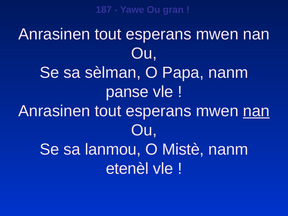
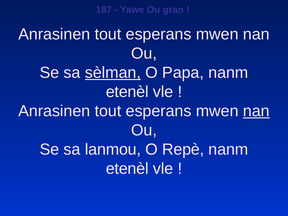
sèlman underline: none -> present (113, 73)
panse: panse -> etenèl (127, 92)
Mistè: Mistè -> Repè (183, 149)
